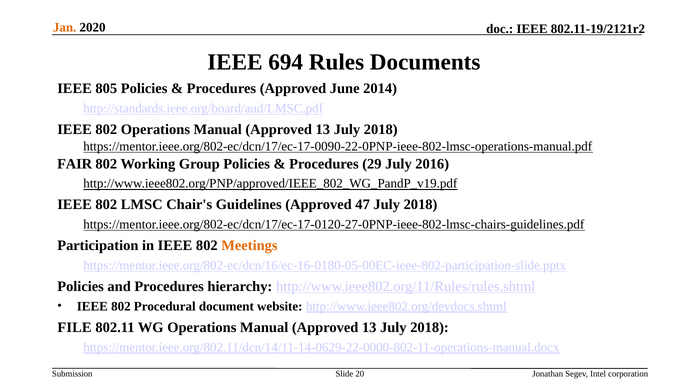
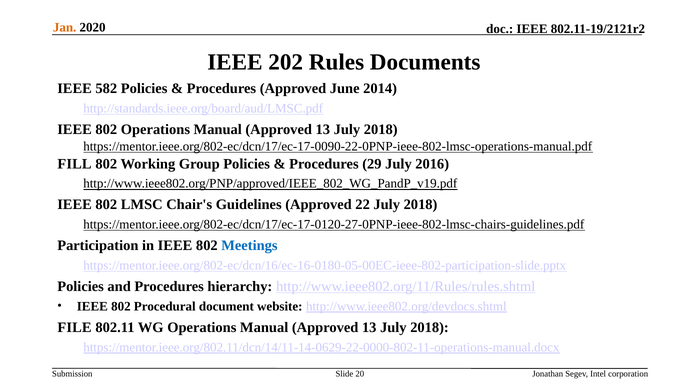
694: 694 -> 202 (286, 62)
805: 805 -> 582 (106, 89)
FAIR: FAIR -> FILL (74, 164)
47: 47 -> 22 (363, 205)
Meetings colour: orange -> blue (249, 246)
